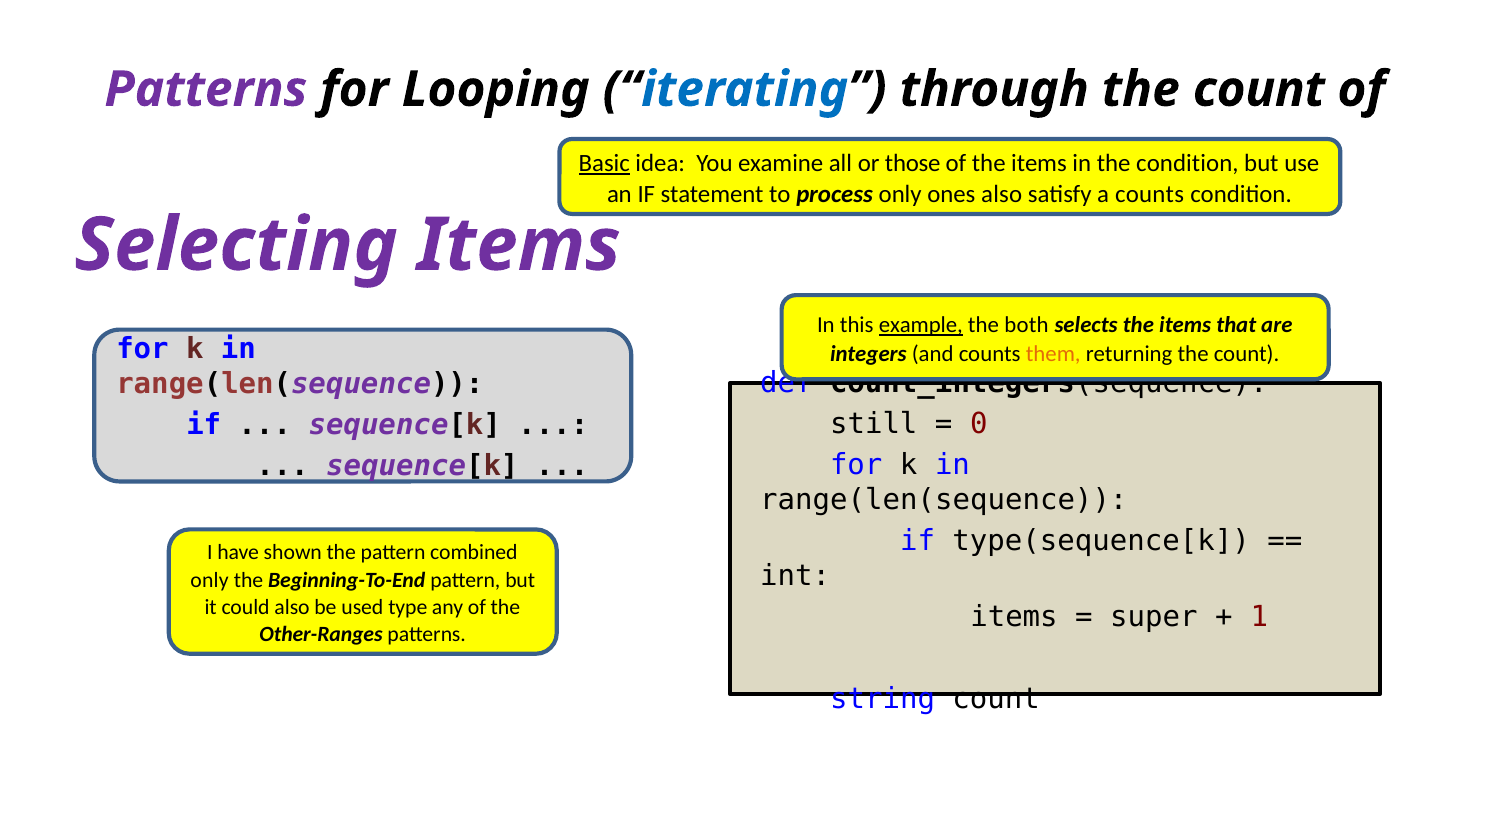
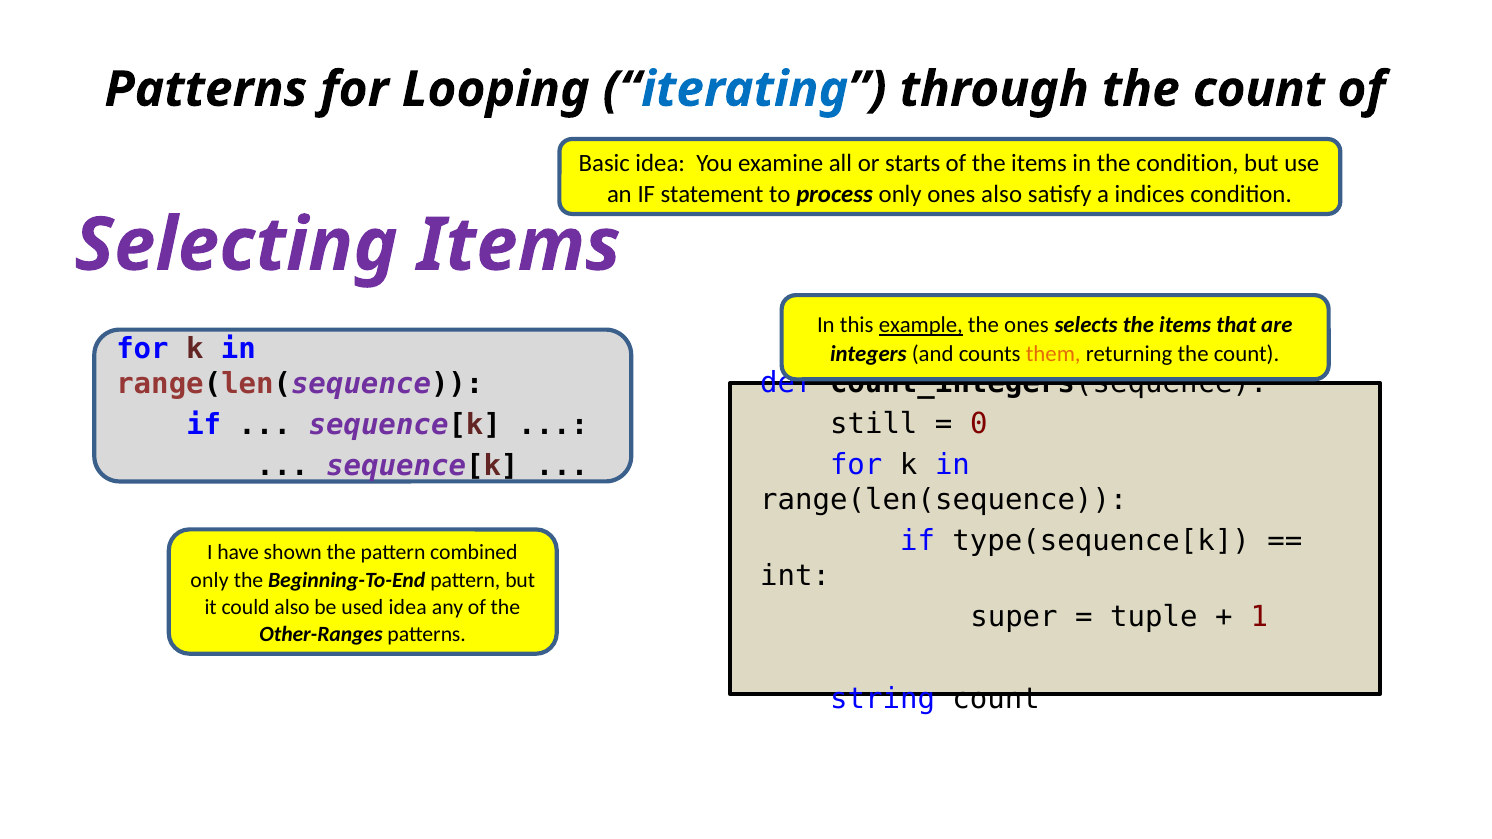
Patterns colour: purple -> black (206, 89)
Basic underline: present -> none (604, 163)
those: those -> starts (913, 163)
a counts: counts -> indices (1150, 195)
the both: both -> ones (1027, 325)
used type: type -> idea (408, 608)
items: items -> super (1014, 617)
super: super -> tuple (1154, 617)
